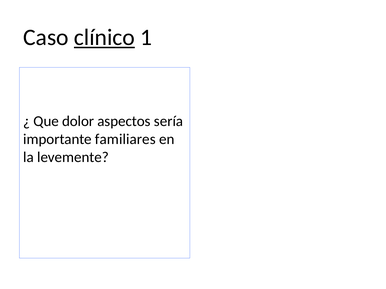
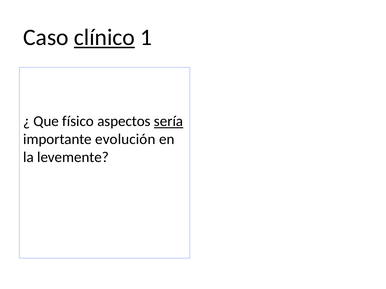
dolor: dolor -> físico (78, 121)
sería underline: none -> present (169, 121)
familiares: familiares -> evolución (125, 139)
